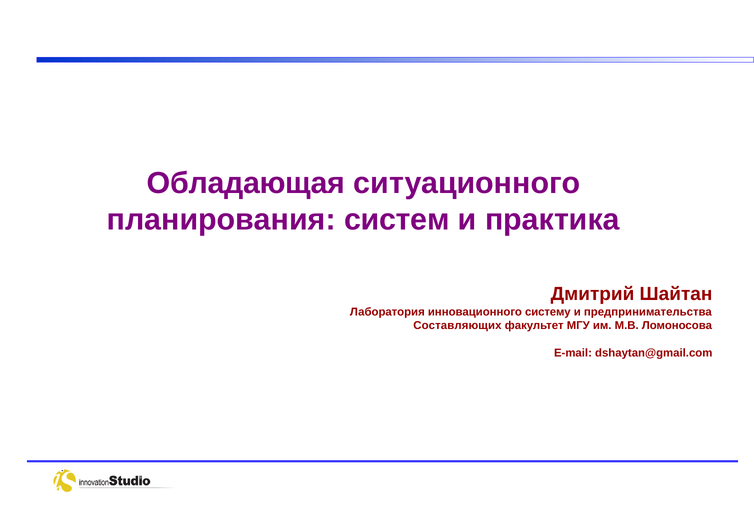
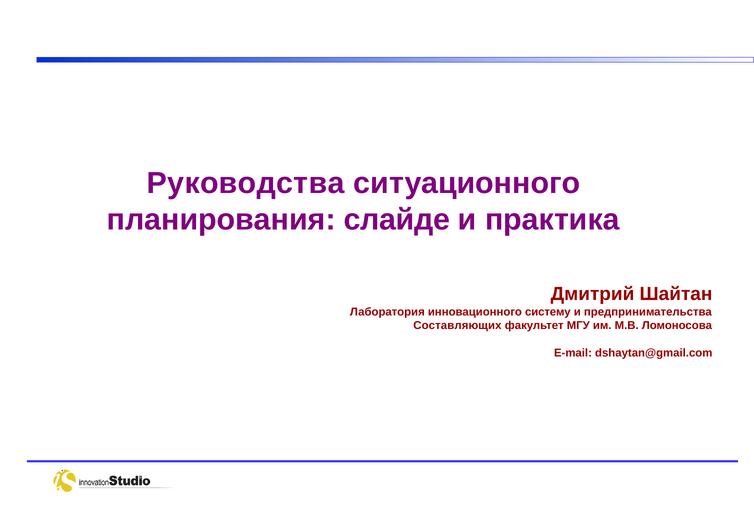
Обладающая: Обладающая -> Руководства (246, 183)
систем: систем -> слайде (397, 220)
